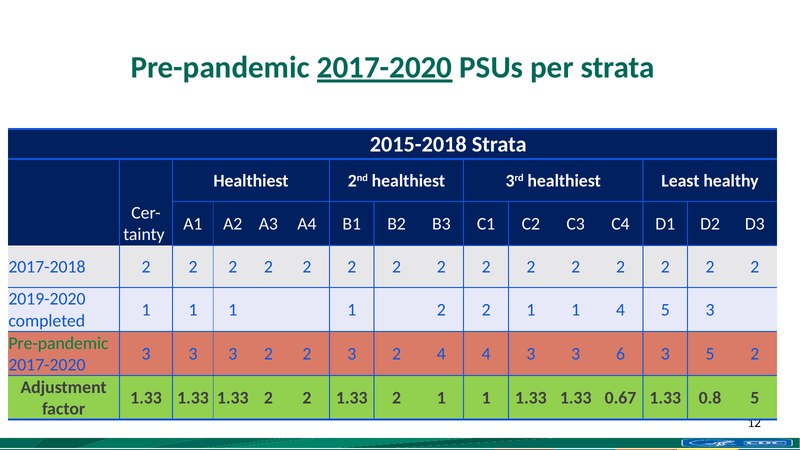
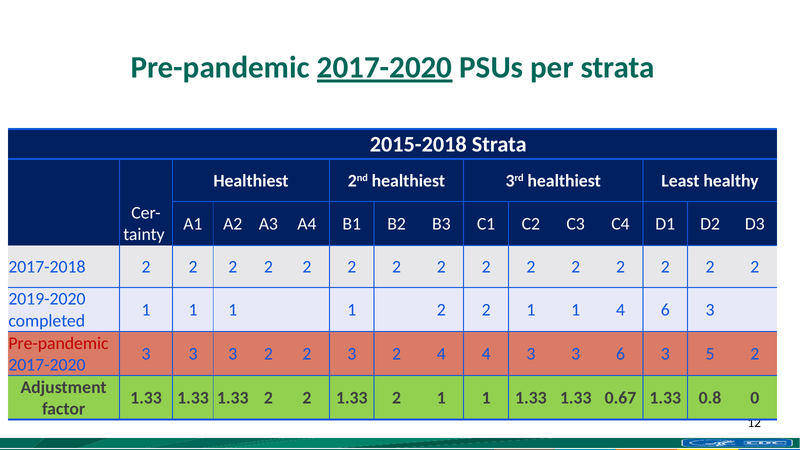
4 5: 5 -> 6 (665, 310)
Pre-pandemic colour: green -> red (58, 343)
0.8 5: 5 -> 0 (755, 398)
